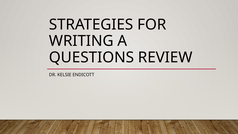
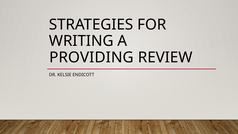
QUESTIONS: QUESTIONS -> PROVIDING (91, 57)
